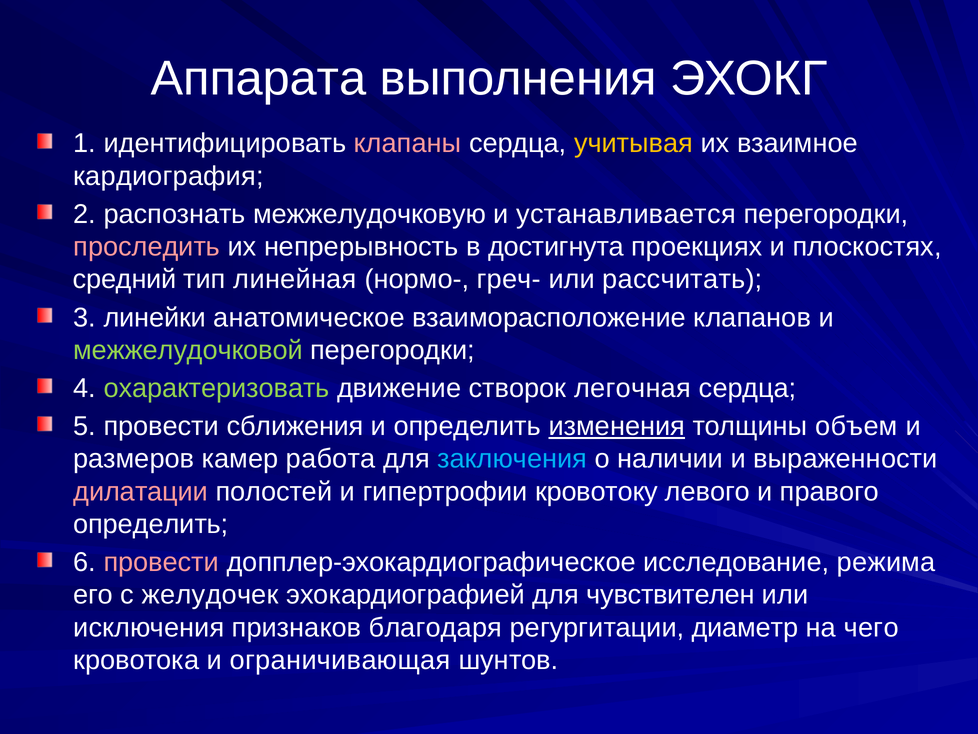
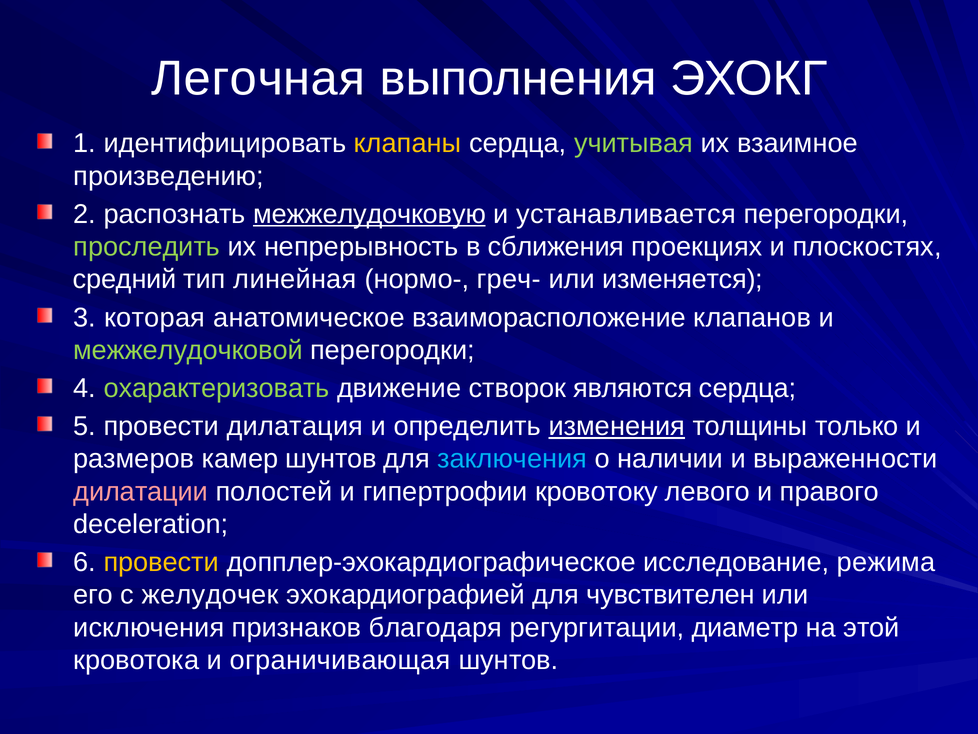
Аппарата: Аппарата -> Легочная (258, 78)
клапаны colour: pink -> yellow (408, 143)
учитывая colour: yellow -> light green (634, 143)
кардиография: кардиография -> произведению (169, 176)
межжелудочковую underline: none -> present (370, 214)
проследить colour: pink -> light green (147, 247)
достигнута: достигнута -> сближения (556, 247)
рассчитать: рассчитать -> изменяется (683, 279)
линейки: линейки -> которая (155, 317)
легочная: легочная -> являются (633, 388)
сближения: сближения -> дилатация (295, 426)
объем: объем -> только (857, 426)
камер работа: работа -> шунтов (331, 459)
определить: определить -> deceleration (151, 524)
провести colour: pink -> yellow (161, 562)
чего: чего -> этой (871, 627)
